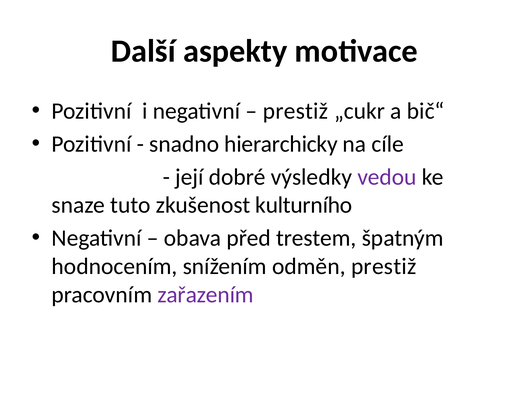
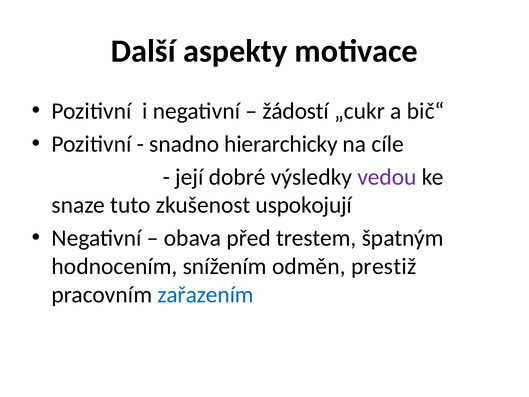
prestiž: prestiž -> žádostí (296, 111)
kulturního: kulturního -> uspokojují (304, 205)
zařazením colour: purple -> blue (206, 294)
